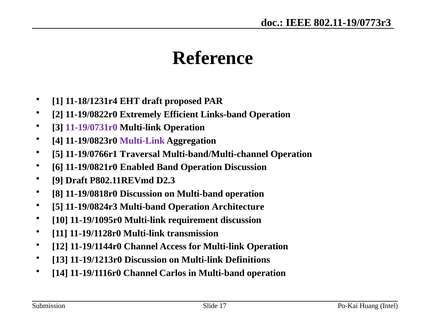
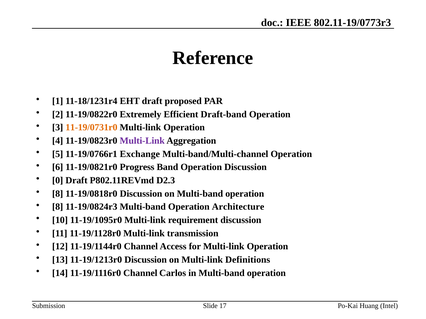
Links-band: Links-band -> Draft-band (224, 114)
11-19/0731r0 colour: purple -> orange (91, 128)
Traversal: Traversal -> Exchange (140, 154)
Enabled: Enabled -> Progress (137, 167)
9: 9 -> 0 (58, 181)
5: 5 -> 8 (58, 207)
